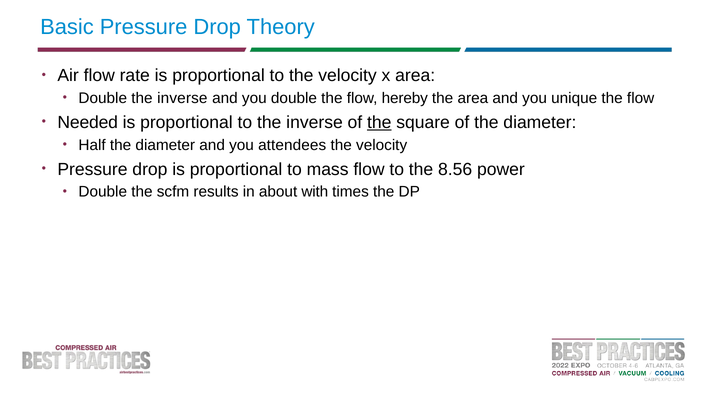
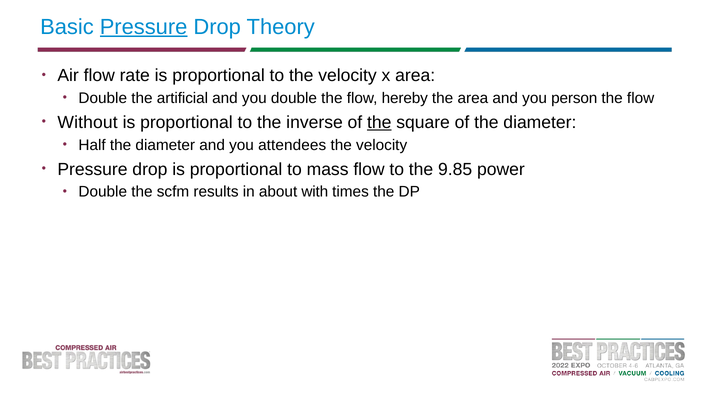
Pressure underline: none -> present (144, 27)
Double the inverse: inverse -> artificial (182, 98)
unique: unique -> person (574, 98)
Needed: Needed -> Without (88, 123)
8.56: 8.56 -> 9.85 (455, 169)
